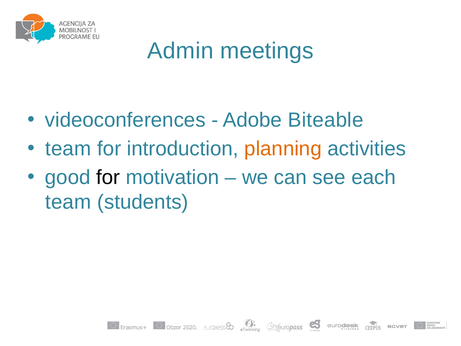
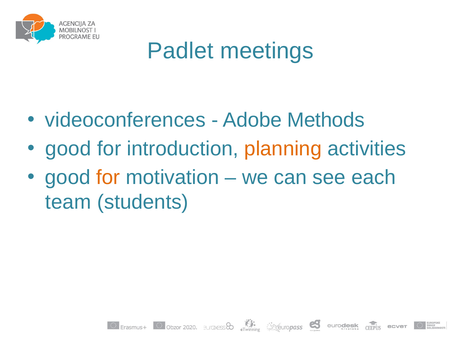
Admin: Admin -> Padlet (180, 51)
Biteable: Biteable -> Methods (326, 120)
team: team -> good (68, 149)
for colour: black -> orange (108, 177)
